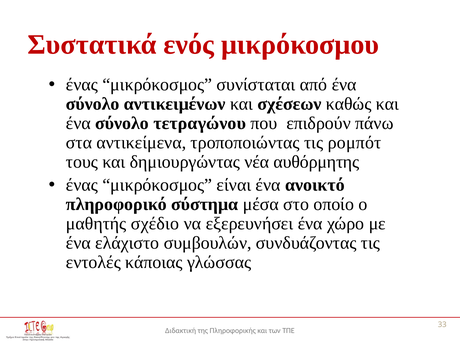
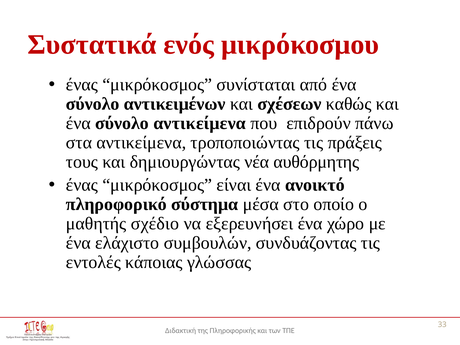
σύνολο τετραγώνου: τετραγώνου -> αντικείμενα (200, 123)
ρομπότ: ρομπότ -> πράξεις (355, 143)
